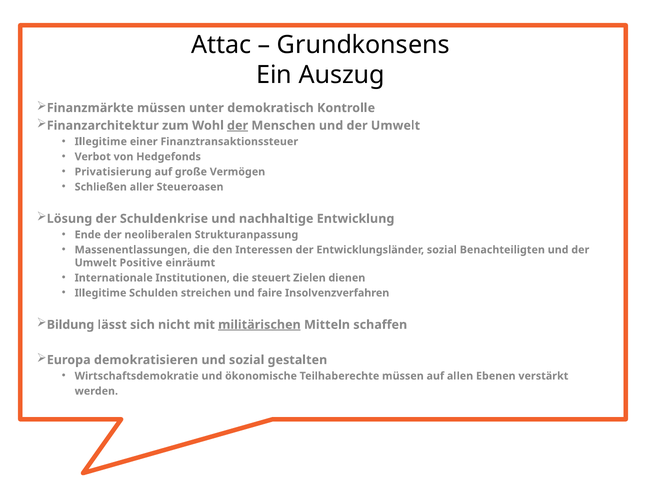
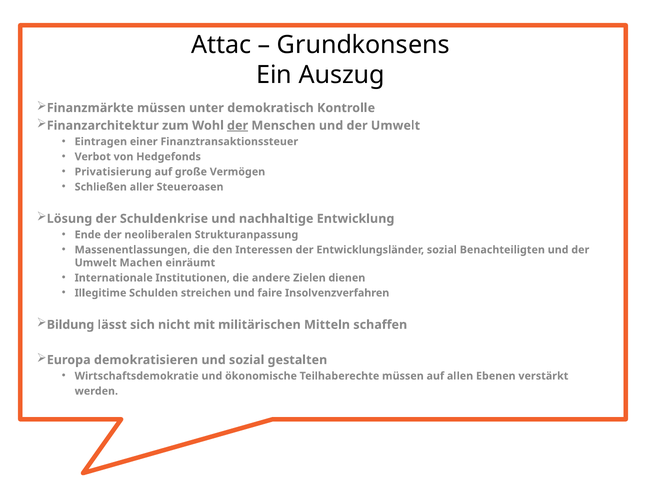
Illegitime: Illegitime -> Eintragen (101, 141)
Positive: Positive -> Machen (141, 262)
steuert: steuert -> andere (271, 278)
militärischen underline: present -> none (259, 324)
